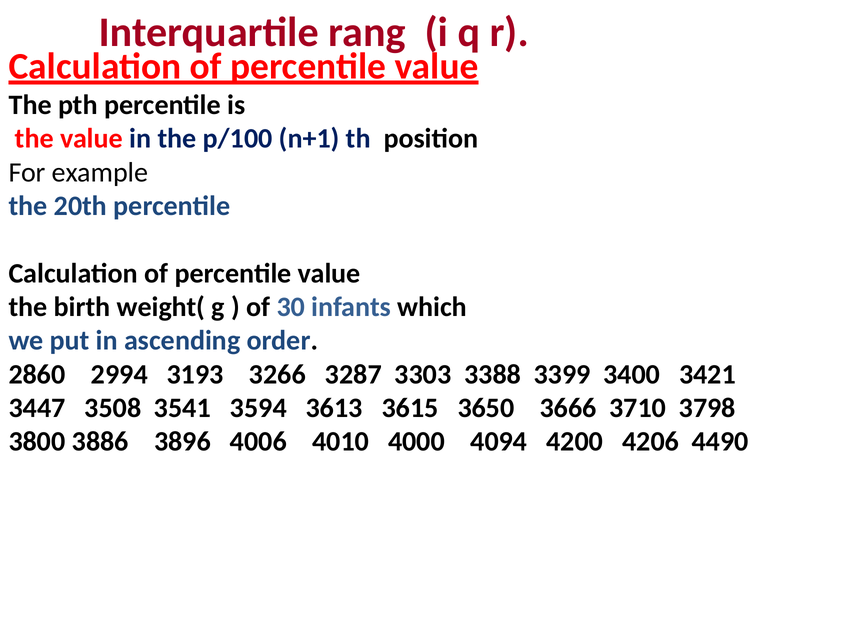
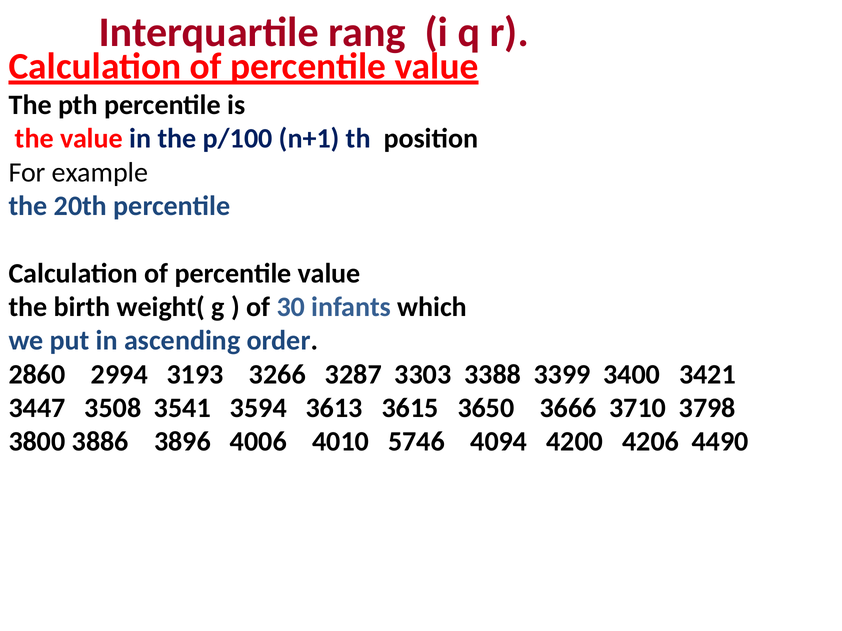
4000: 4000 -> 5746 (416, 442)
